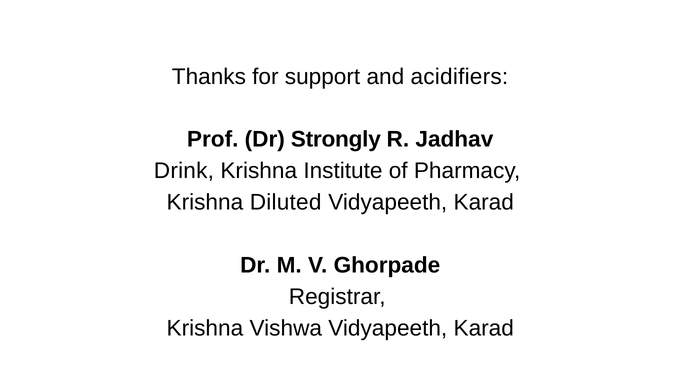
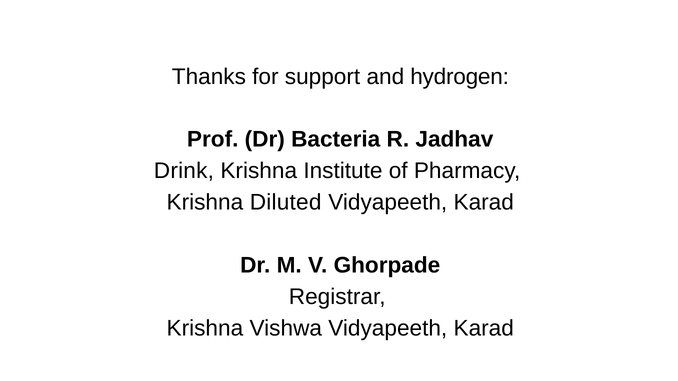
acidifiers: acidifiers -> hydrogen (460, 77)
Strongly: Strongly -> Bacteria (336, 140)
